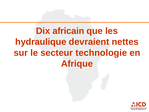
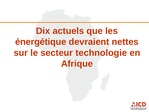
africain: africain -> actuels (68, 31)
hydraulique: hydraulique -> énergétique (41, 42)
